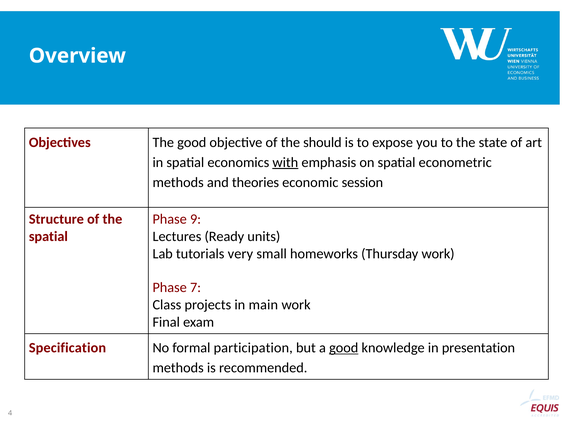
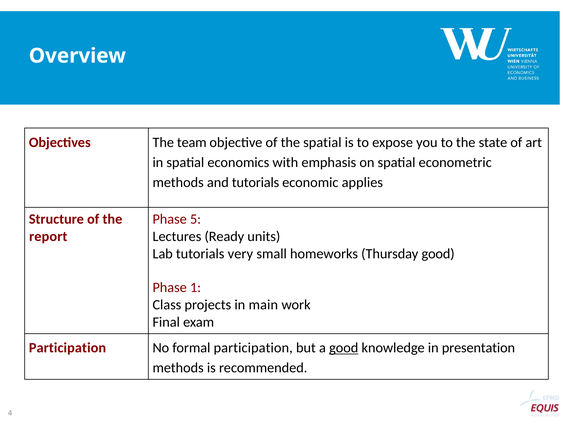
The good: good -> team (192, 142)
the should: should -> spatial (322, 142)
with underline: present -> none (285, 162)
and theories: theories -> tutorials (256, 182)
session: session -> applies (362, 182)
9: 9 -> 5 (196, 219)
spatial: spatial -> report (48, 237)
Thursday work: work -> good (438, 254)
7: 7 -> 1 (196, 287)
Specification: Specification -> Participation (67, 348)
